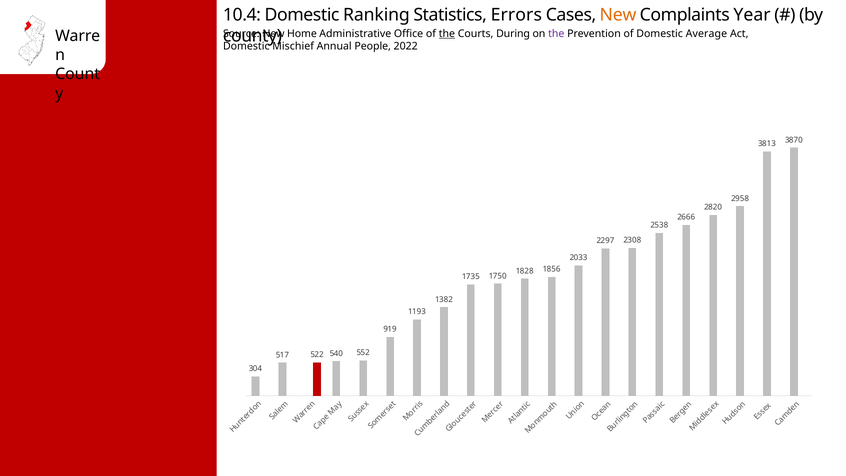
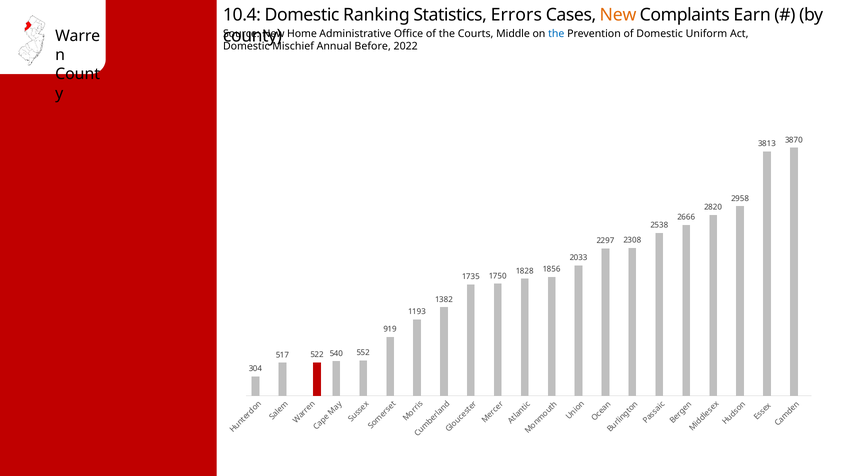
Year: Year -> Earn (752, 15)
the underline: present -> none (447, 34)
During: During -> Middle (513, 34)
the colour: purple -> blue (556, 34)
Average: Average -> Uniform (706, 34)
People: People -> Before (373, 46)
